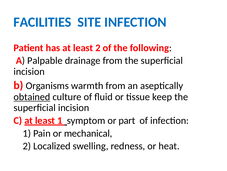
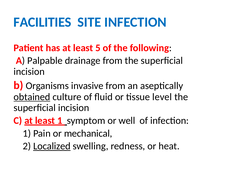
least 2: 2 -> 5 (98, 48)
warmth: warmth -> invasive (87, 85)
keep: keep -> level (162, 96)
part: part -> well (127, 120)
Localized underline: none -> present (52, 145)
